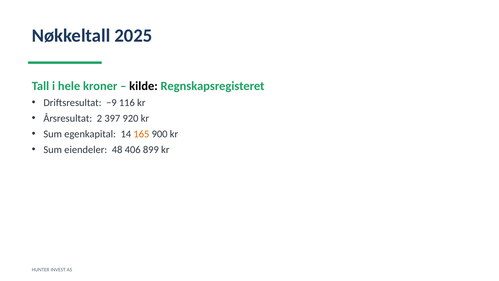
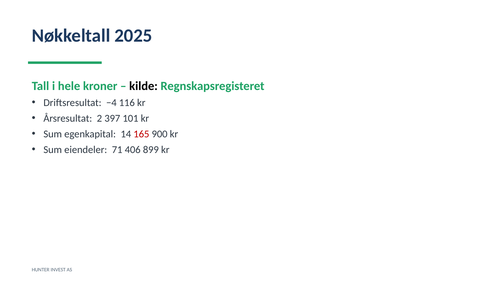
−9: −9 -> −4 (111, 103)
920: 920 -> 101 (131, 118)
165 colour: orange -> red (141, 134)
48: 48 -> 71 (117, 149)
